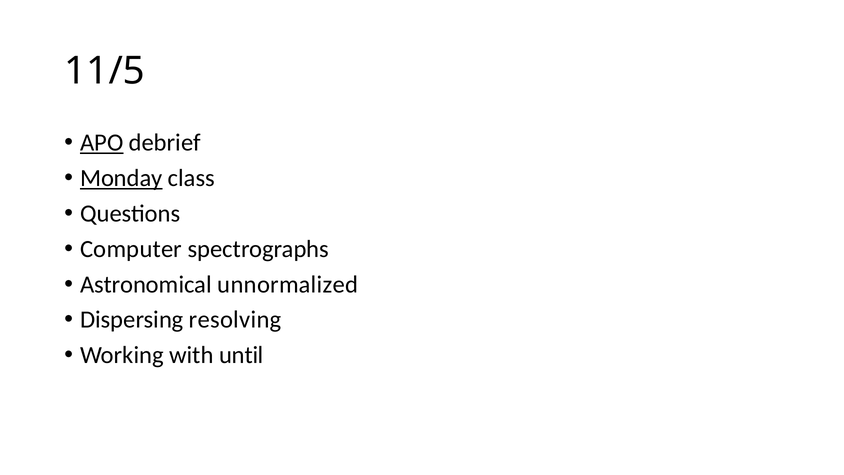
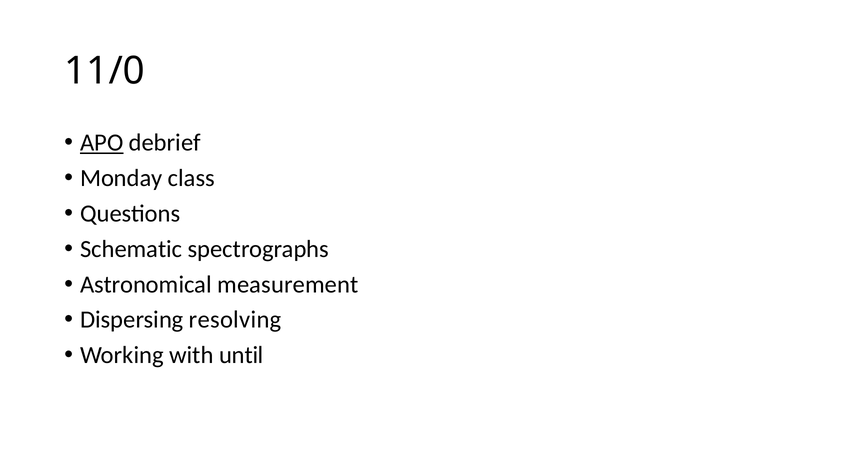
11/5: 11/5 -> 11/0 (105, 71)
Monday underline: present -> none (121, 178)
Computer: Computer -> Schematic (131, 249)
unnormalized: unnormalized -> measurement (288, 284)
